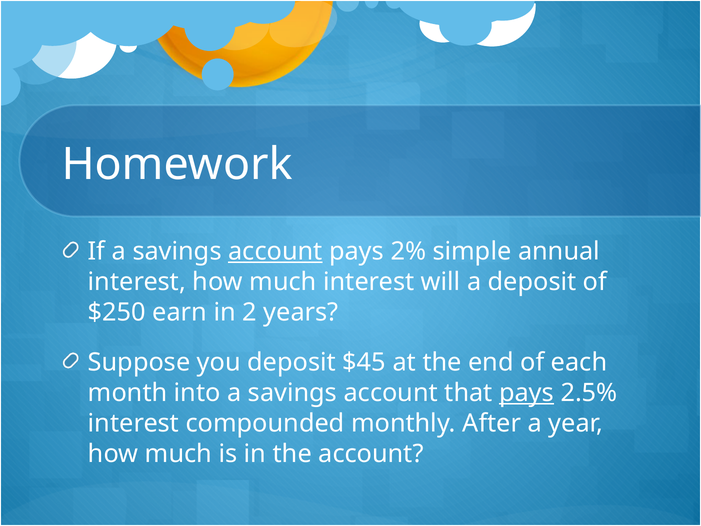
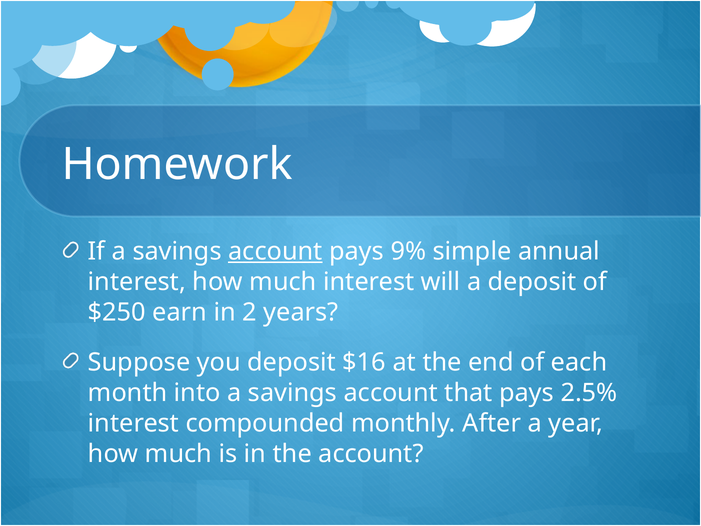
2%: 2% -> 9% (408, 251)
$45: $45 -> $16 (364, 362)
pays underline: present -> none (527, 393)
